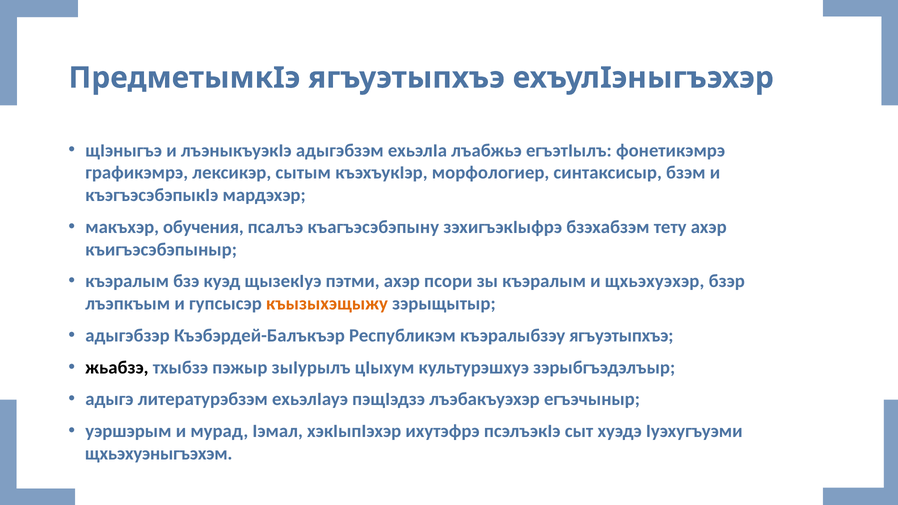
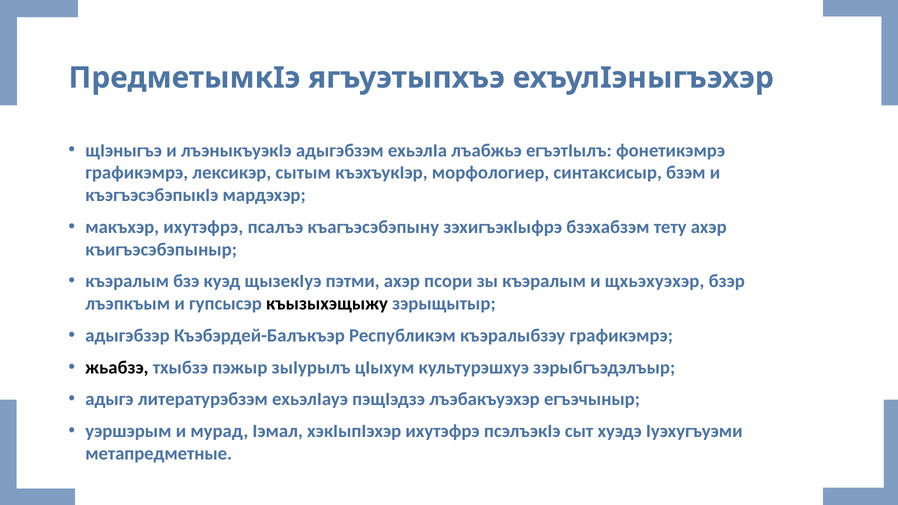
макъхэр обучения: обучения -> ихутэфрэ (203, 227)
къызыхэщыжу colour: orange -> black (327, 304)
къэралыбзэу ягъуэтыпхъэ: ягъуэтыпхъэ -> графикэмрэ (621, 336)
щхьэхуэныгъэхэм: щхьэхуэныгъэхэм -> метапредметные (159, 454)
